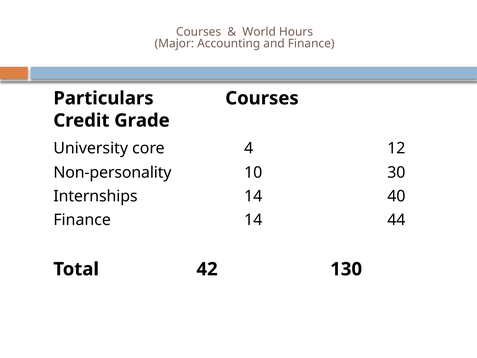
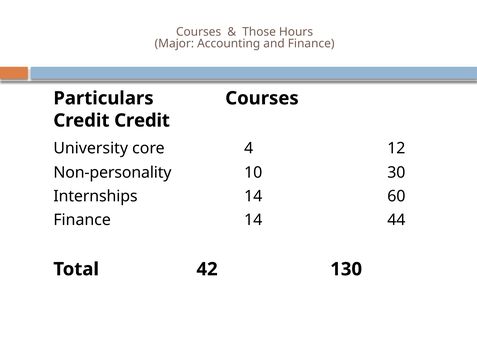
World: World -> Those (259, 32)
Credit Grade: Grade -> Credit (142, 120)
40: 40 -> 60 (396, 196)
